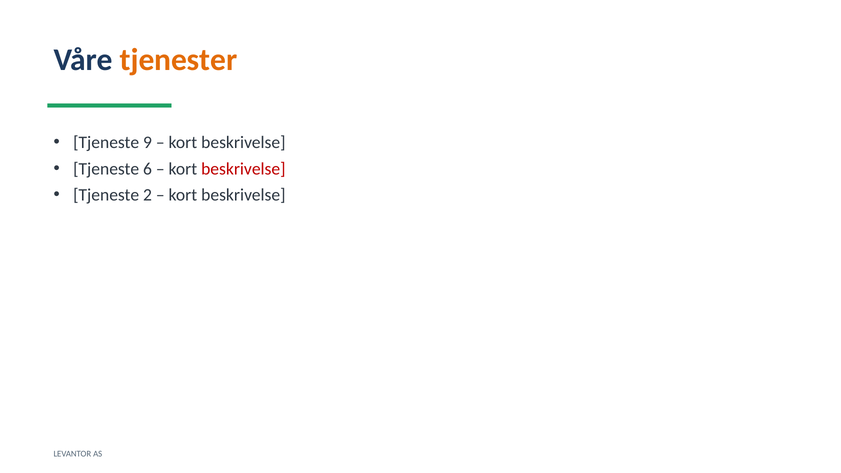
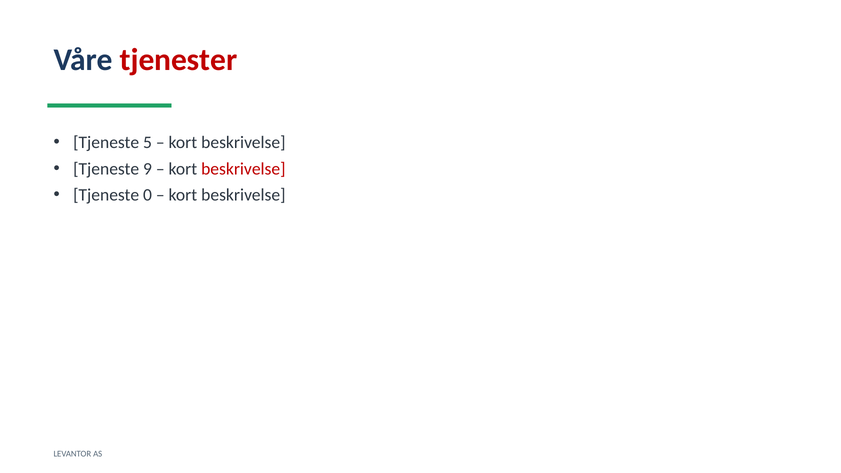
tjenester colour: orange -> red (179, 60)
9: 9 -> 5 (147, 142)
6: 6 -> 9 (147, 169)
2: 2 -> 0 (147, 195)
